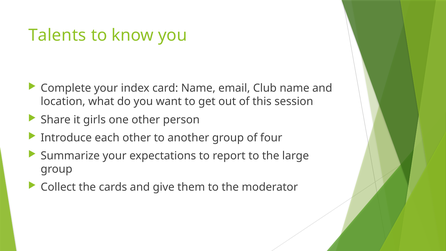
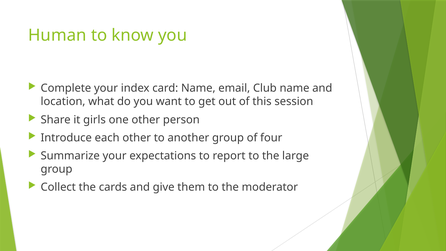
Talents: Talents -> Human (57, 35)
